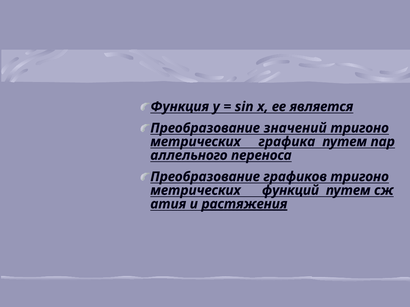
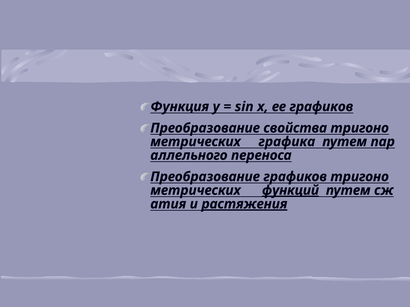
ее является: является -> графиков (321, 107)
значений: значений -> свойства (295, 128)
функций underline: none -> present (290, 191)
